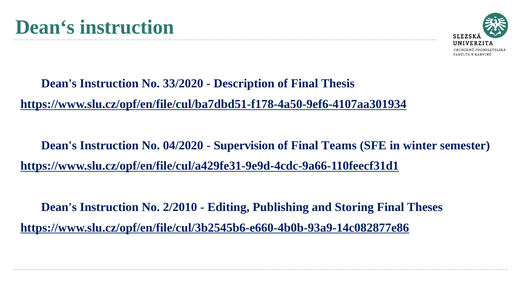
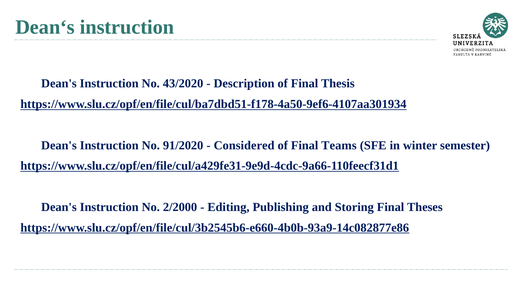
33/2020: 33/2020 -> 43/2020 (183, 84)
04/2020: 04/2020 -> 91/2020 (183, 145)
Supervision: Supervision -> Considered (244, 145)
2/2010: 2/2010 -> 2/2000 (180, 207)
